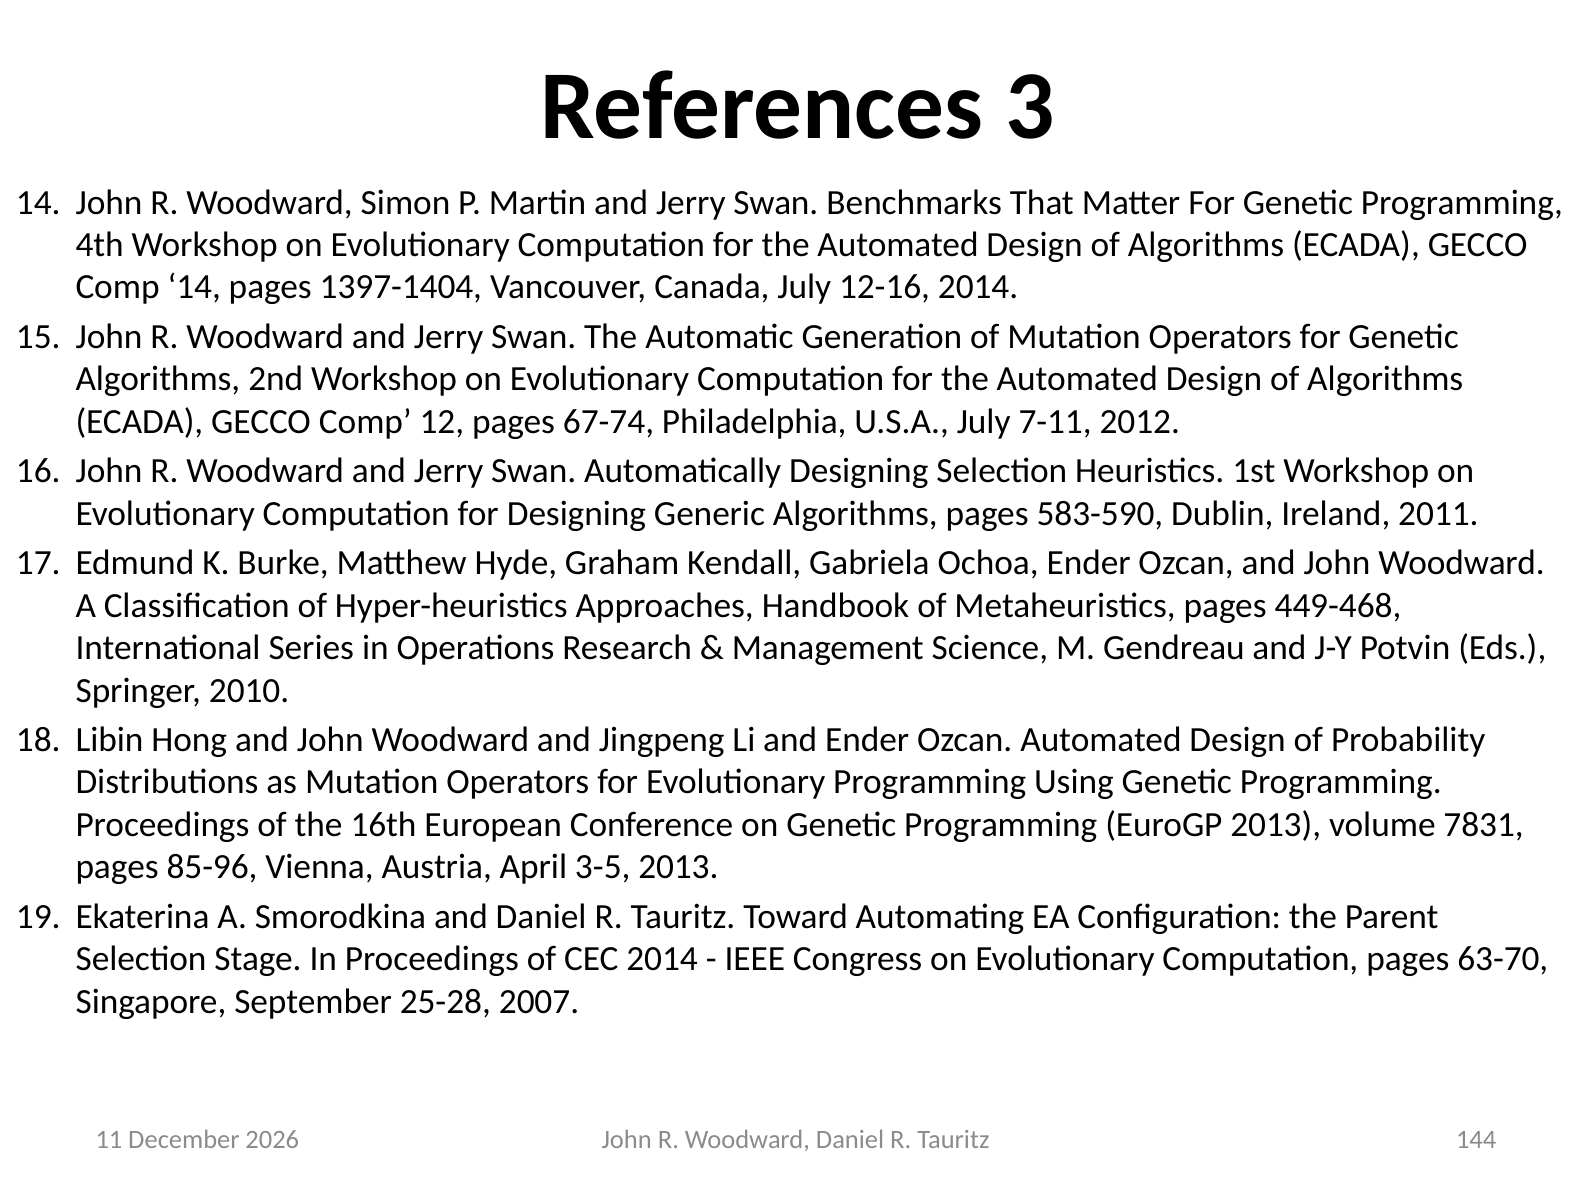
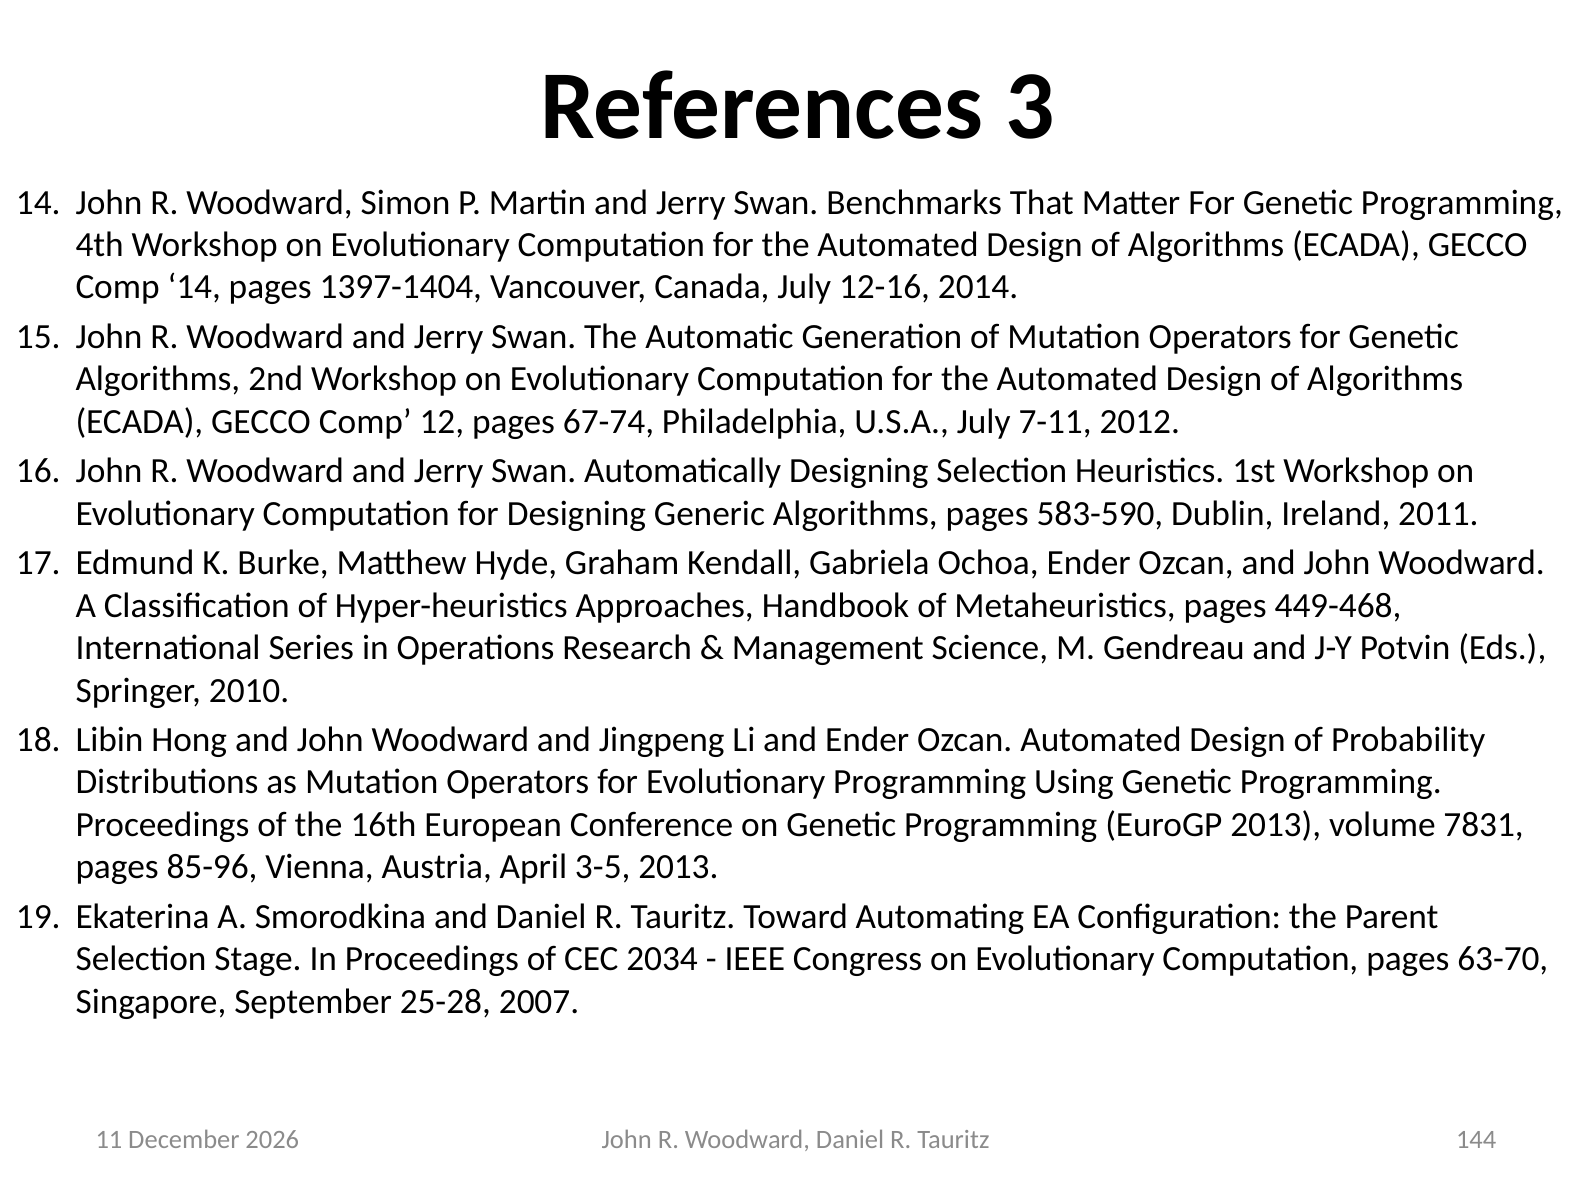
CEC 2014: 2014 -> 2034 (662, 959)
